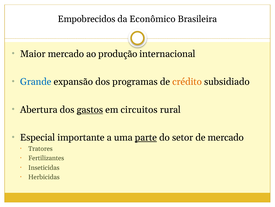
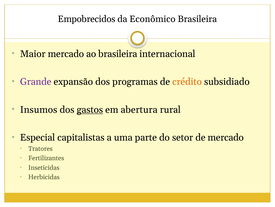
ao produção: produção -> brasileira (118, 54)
Grande colour: blue -> purple (36, 81)
Abertura: Abertura -> Insumos (39, 109)
circuitos: circuitos -> abertura (139, 109)
importante: importante -> capitalistas (81, 137)
parte underline: present -> none (146, 137)
